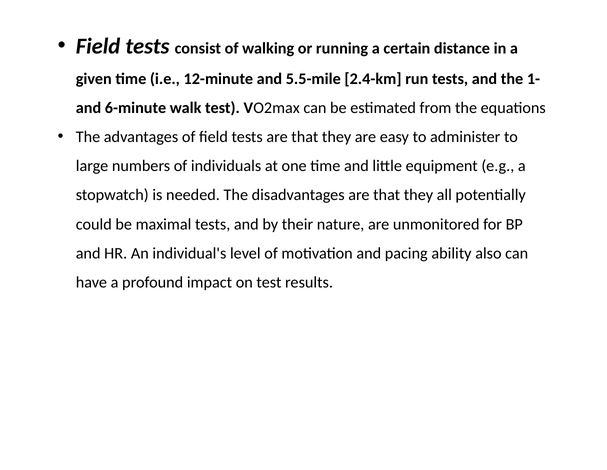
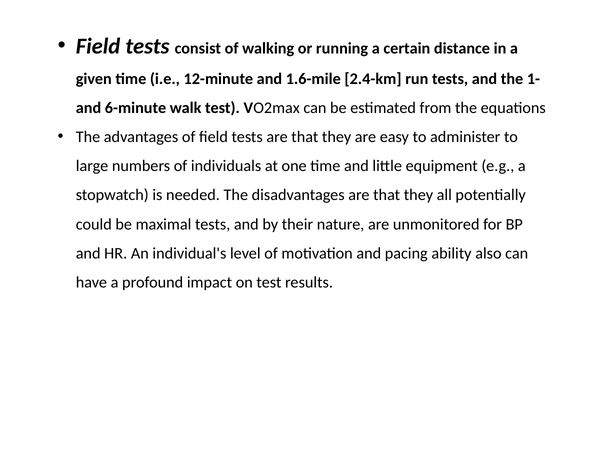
5.5-mile: 5.5-mile -> 1.6-mile (313, 79)
